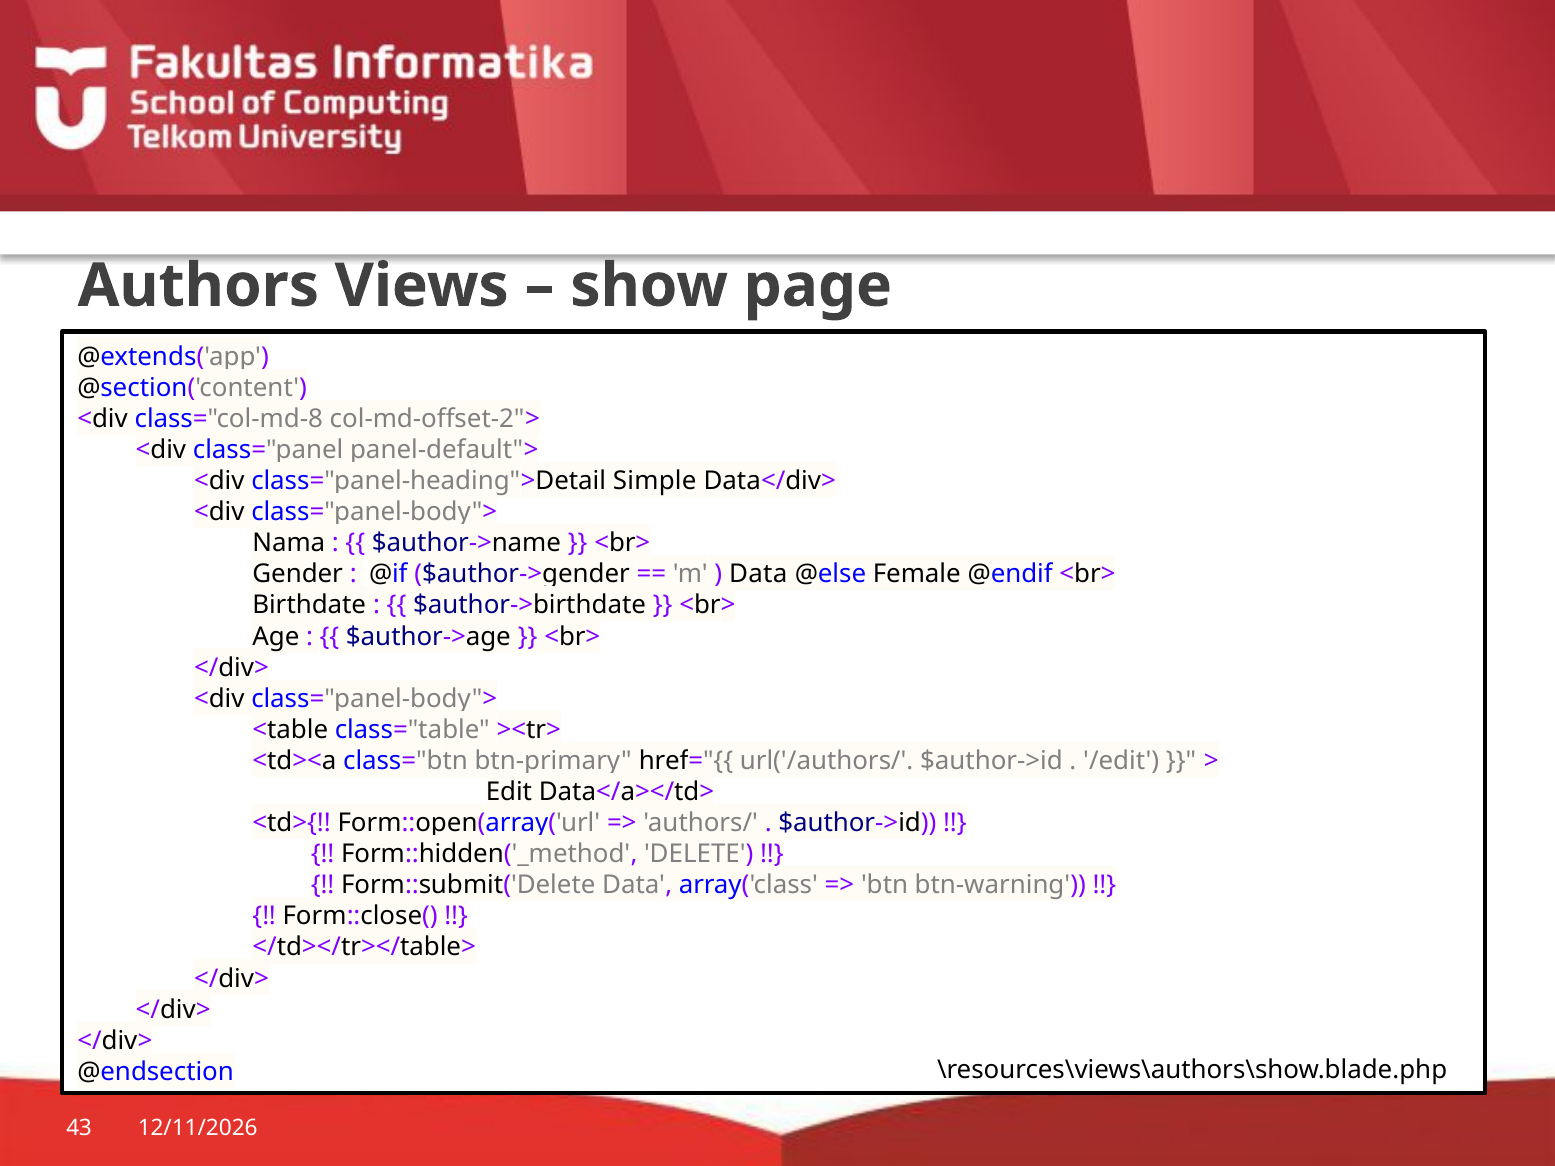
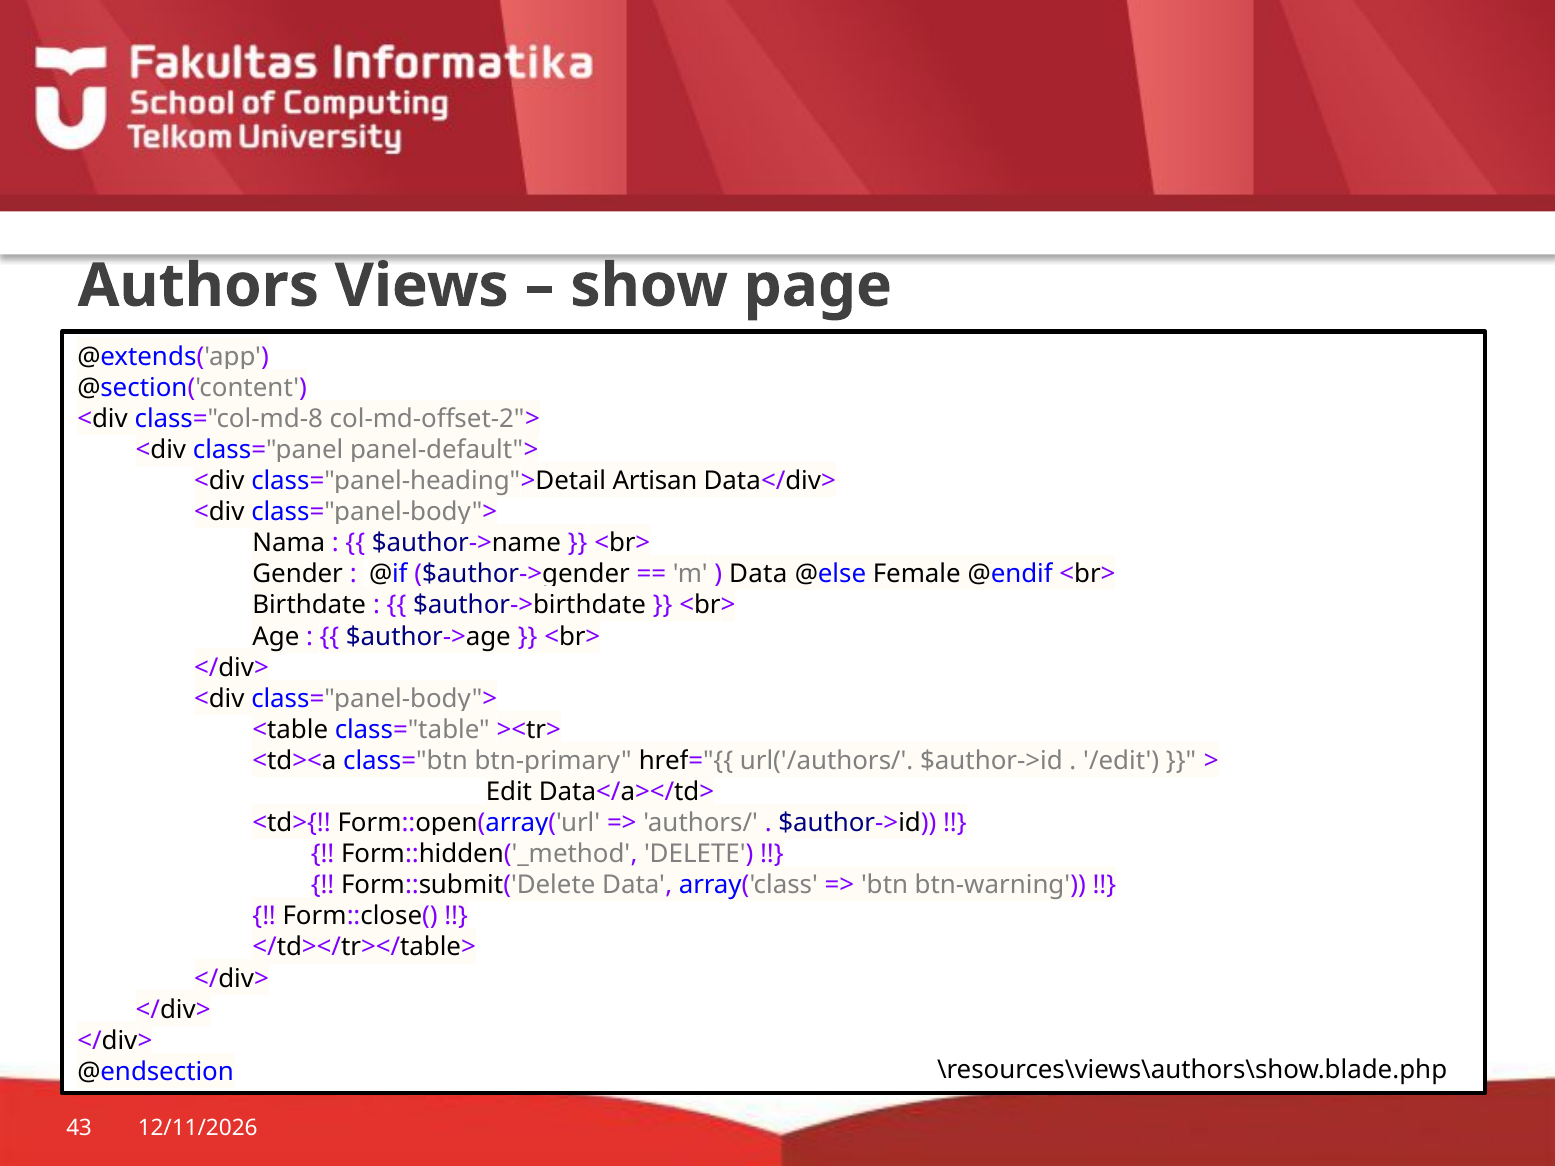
Simple: Simple -> Artisan (655, 481)
